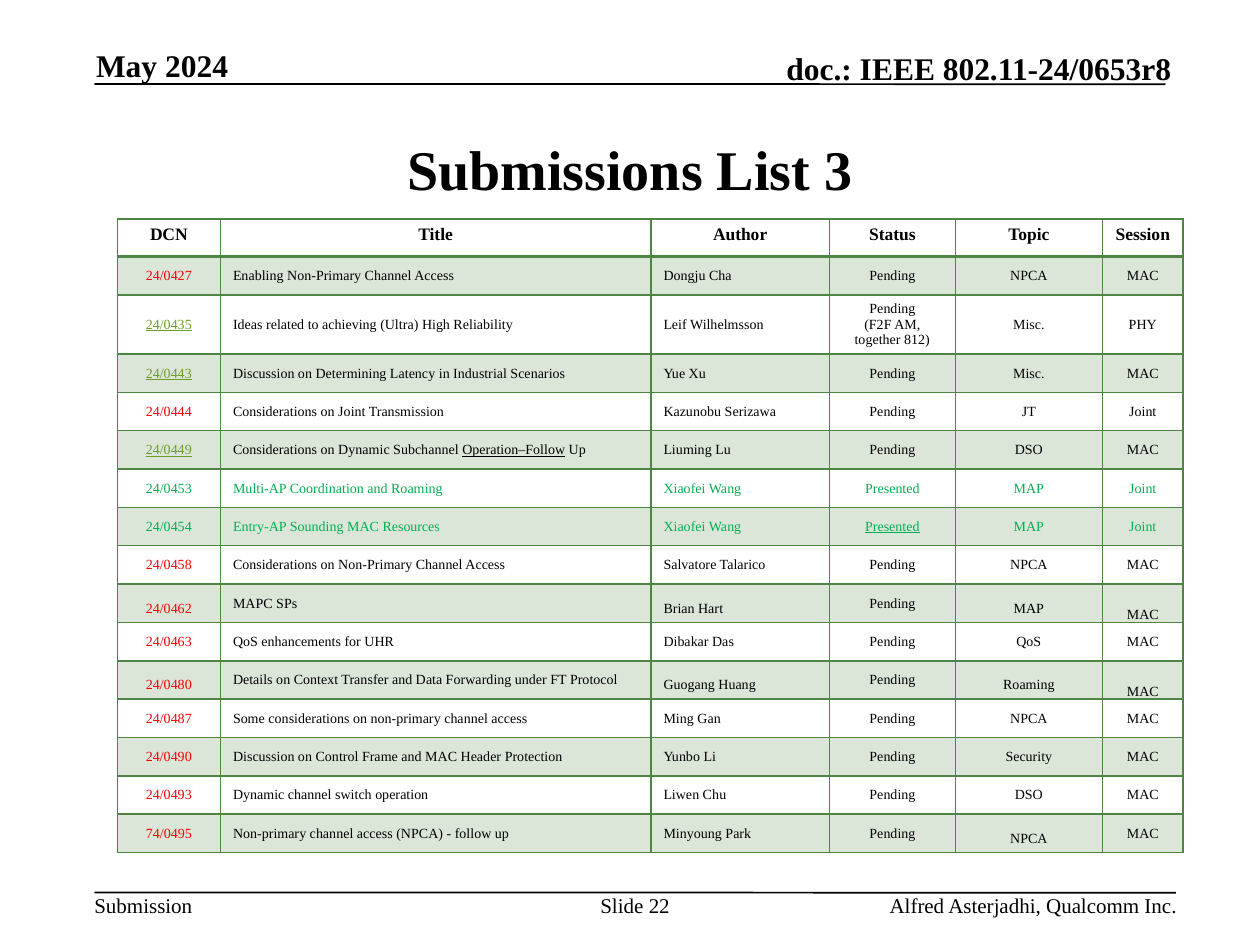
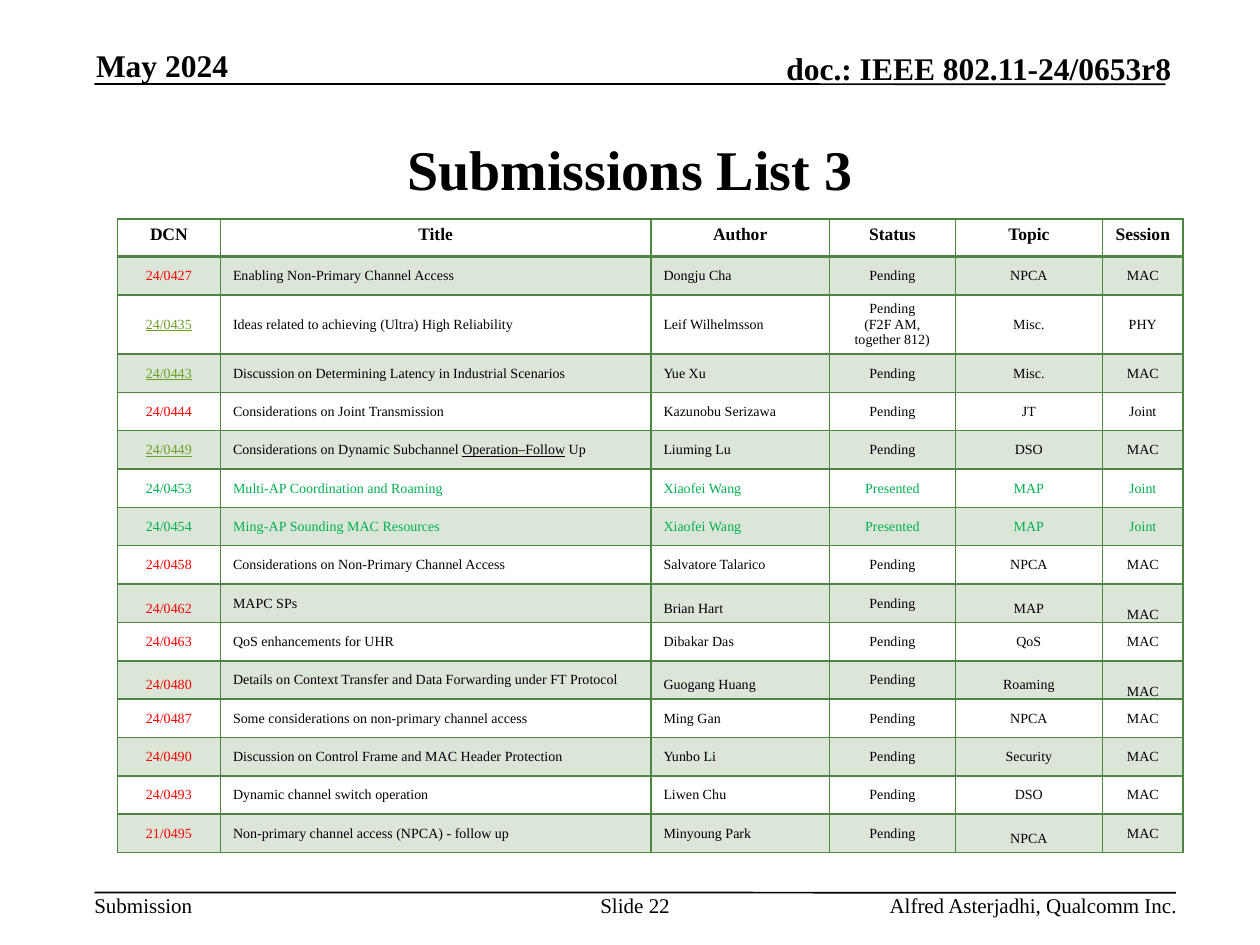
Entry-AP: Entry-AP -> Ming-AP (260, 527)
Presented underline: present -> none (892, 527)
74/0495: 74/0495 -> 21/0495 (169, 834)
